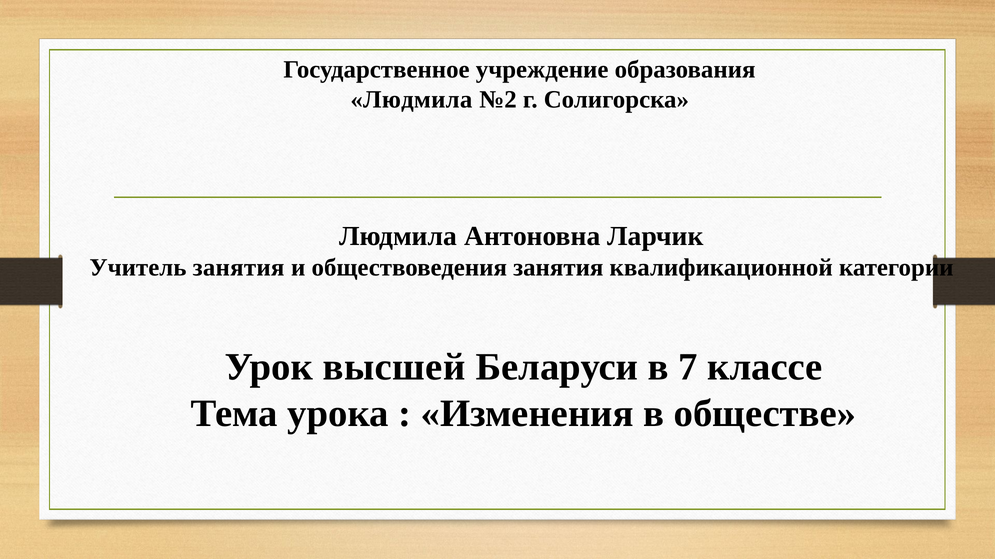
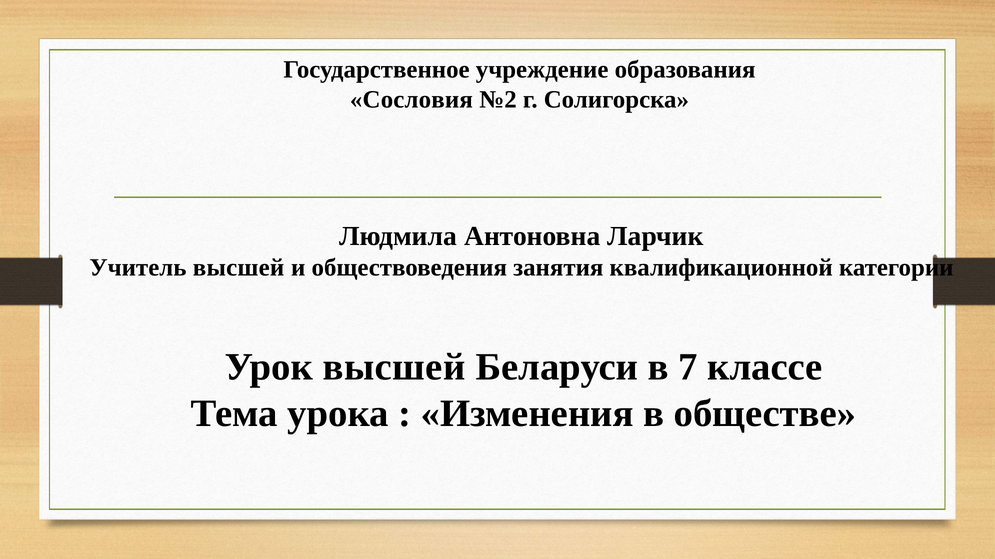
Людмила: Людмила -> Сословия (411, 100)
Учитель занятия: занятия -> высшей (239, 268)
